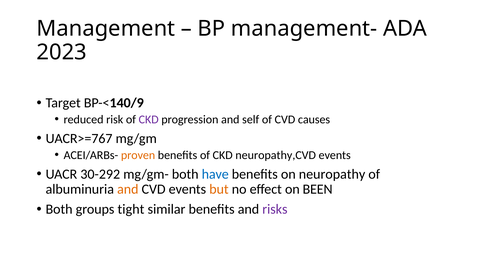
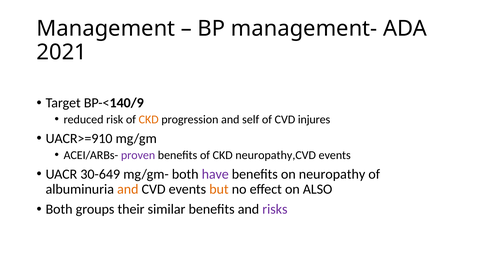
2023: 2023 -> 2021 (62, 52)
CKD colour: purple -> orange (149, 120)
causes: causes -> injures (314, 120)
UACR>=767: UACR>=767 -> UACR>=910 (79, 139)
proven colour: orange -> purple (138, 155)
30-292: 30-292 -> 30-649 (100, 174)
have colour: blue -> purple (215, 174)
BEEN: BEEN -> ALSO (318, 189)
tight: tight -> their (131, 209)
